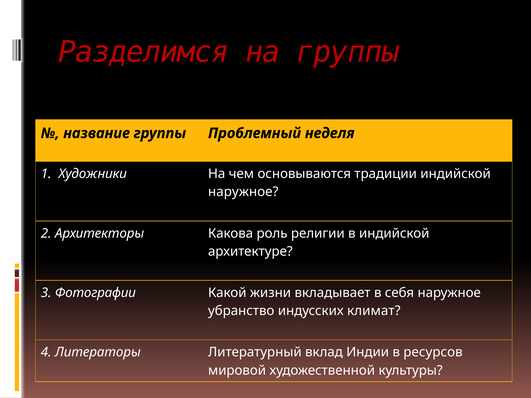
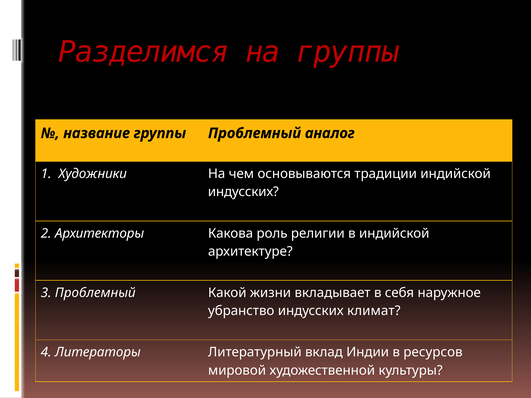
неделя: неделя -> аналог (330, 133)
наружное: наружное -> индусских (243, 192)
3 Фотографии: Фотографии -> Проблемный (95, 293)
